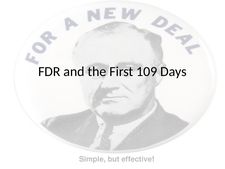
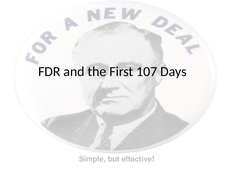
109: 109 -> 107 (147, 71)
